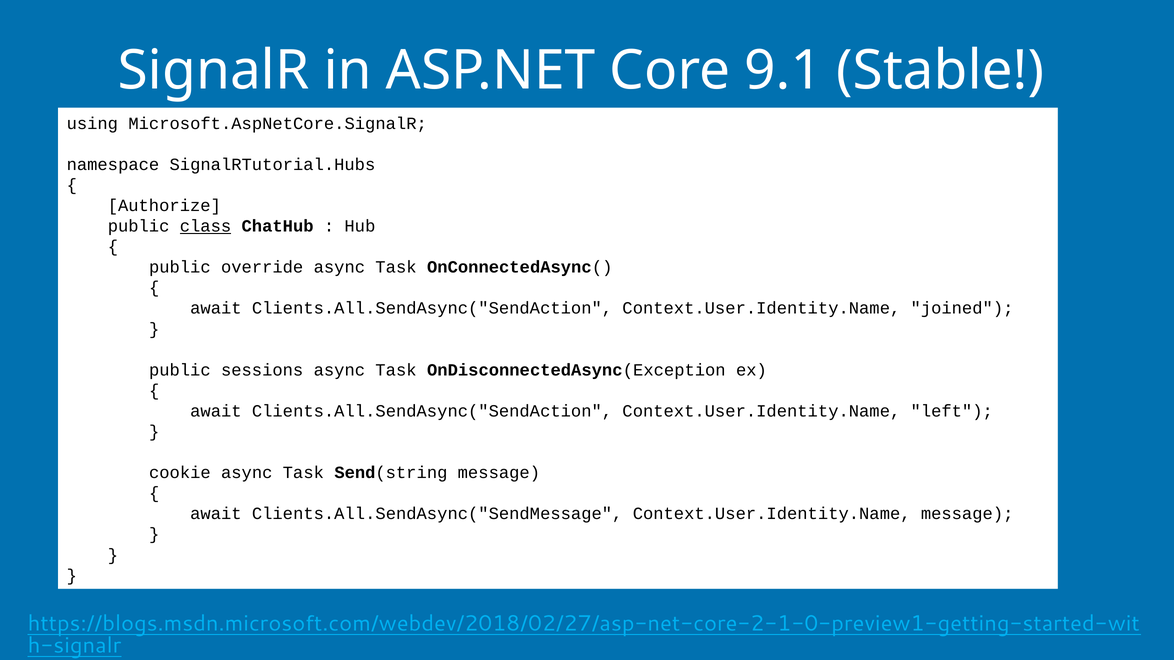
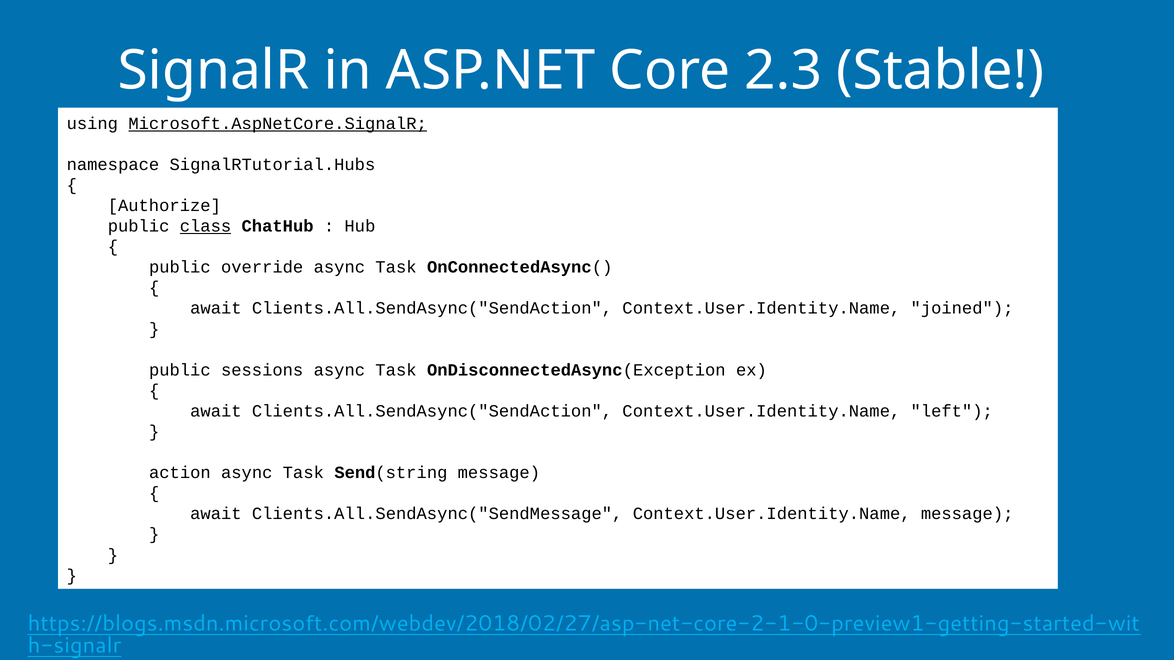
9.1: 9.1 -> 2.3 (783, 71)
Microsoft.AspNetCore.SignalR underline: none -> present (278, 124)
cookie: cookie -> action (180, 473)
